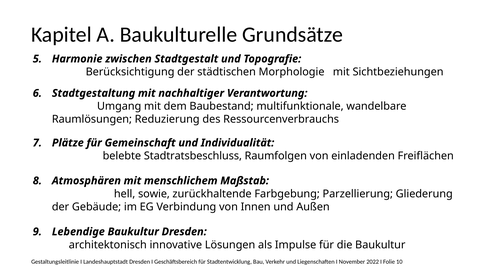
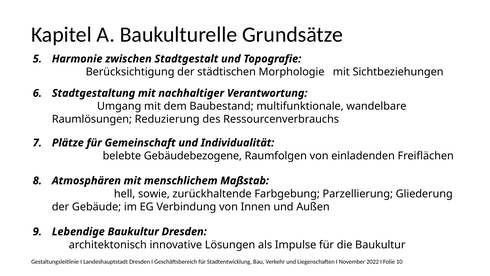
Stadtratsbeschluss: Stadtratsbeschluss -> Gebäudebezogene (193, 156)
